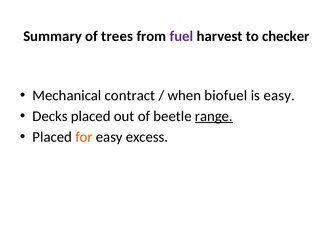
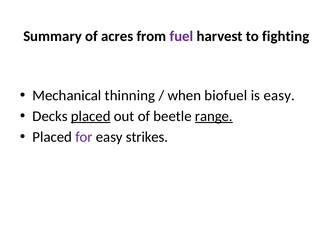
trees: trees -> acres (117, 36)
checker: checker -> fighting (286, 36)
contract: contract -> thinning (130, 95)
placed underline: none -> present (91, 116)
for colour: orange -> purple (84, 137)
excess: excess -> strikes (147, 137)
